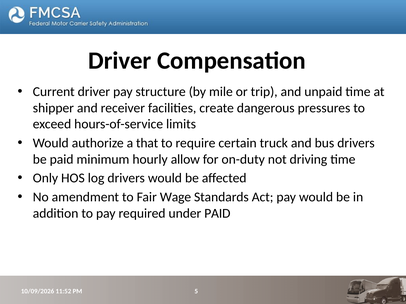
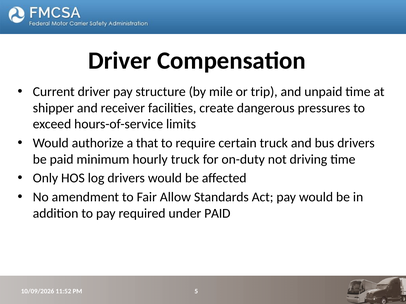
hourly allow: allow -> truck (185, 160)
Wage: Wage -> Allow (175, 197)
